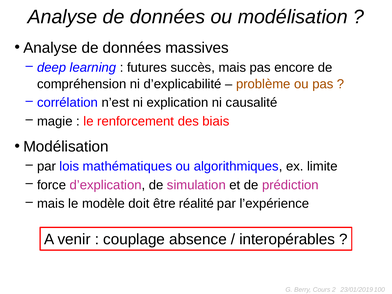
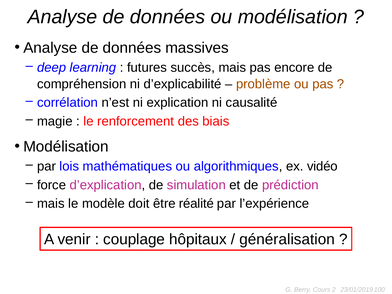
limite: limite -> vidéo (322, 166)
absence: absence -> hôpitaux (198, 239)
interopérables: interopérables -> généralisation (287, 239)
